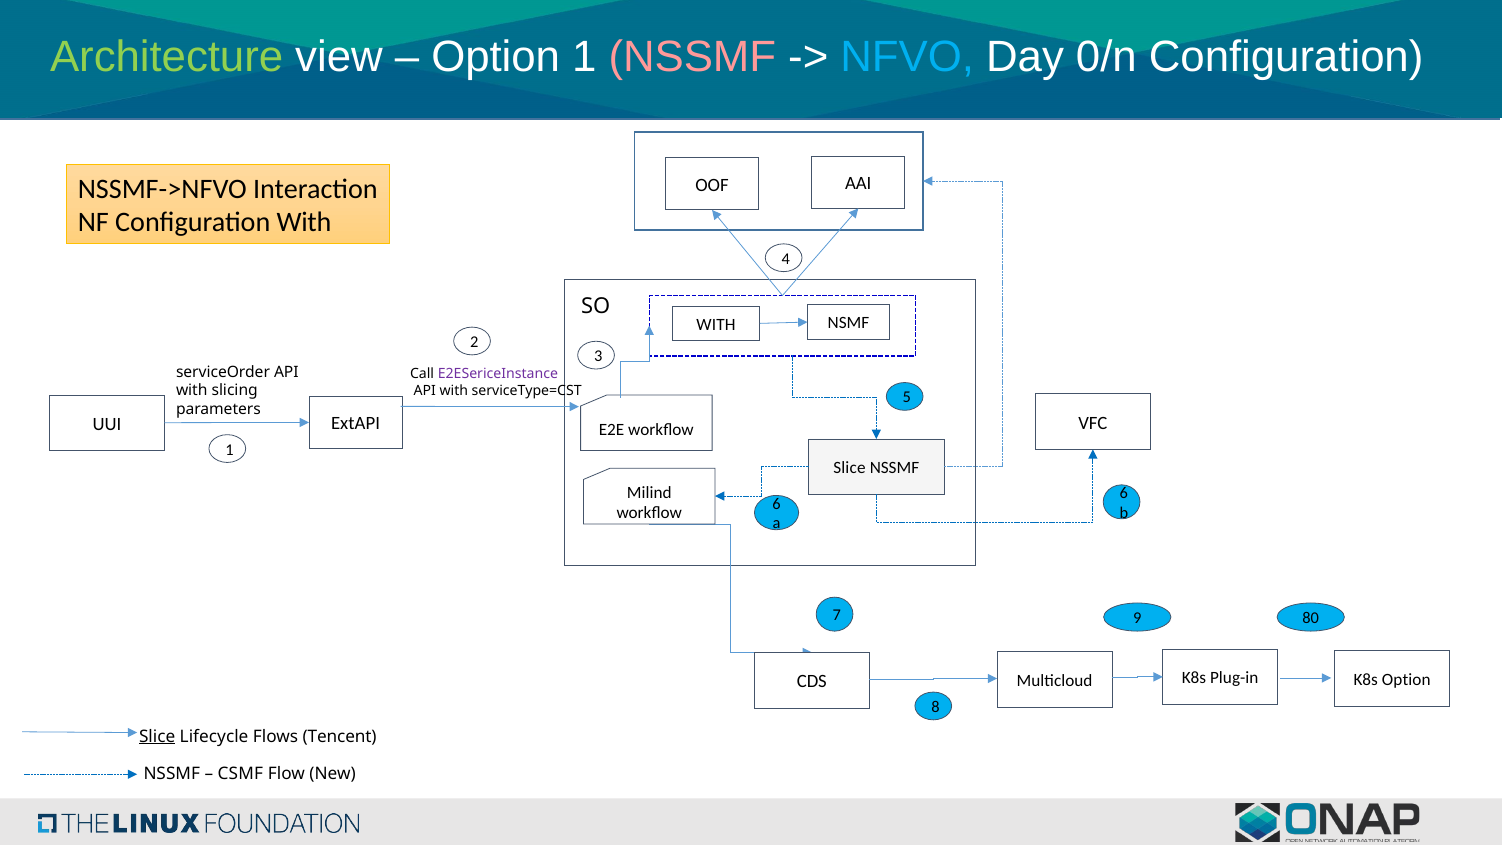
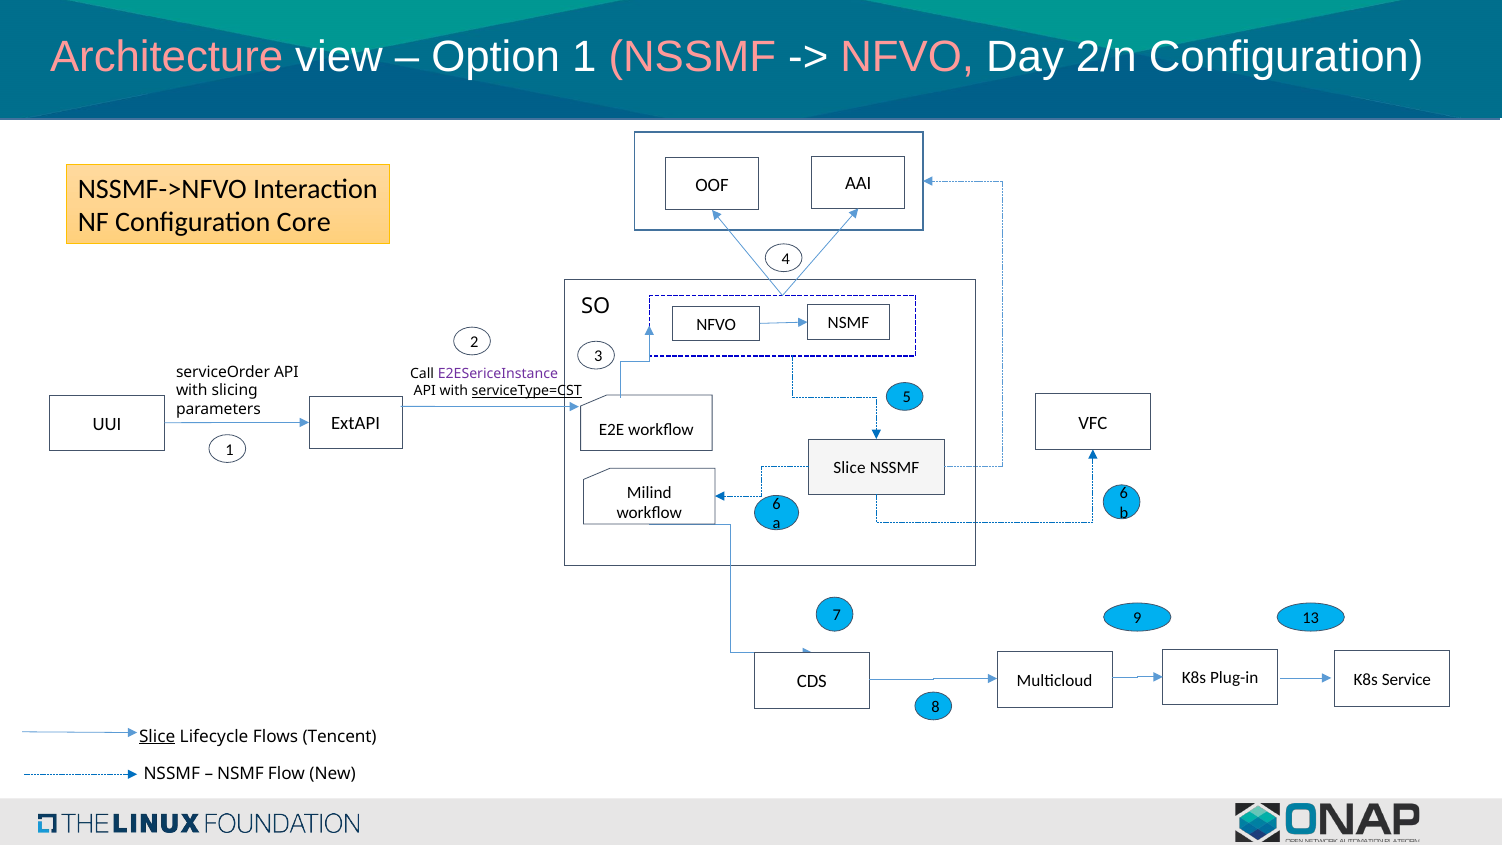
Architecture colour: light green -> pink (167, 57)
NFVO colour: light blue -> pink (907, 57)
0/n: 0/n -> 2/n (1106, 57)
Configuration With: With -> Core (304, 222)
WITH: WITH -> NFVO (716, 324)
serviceType=CST underline: none -> present (527, 391)
80: 80 -> 13 (1311, 618)
K8s Option: Option -> Service (1406, 680)
CSMF: CSMF -> NSMF (241, 773)
